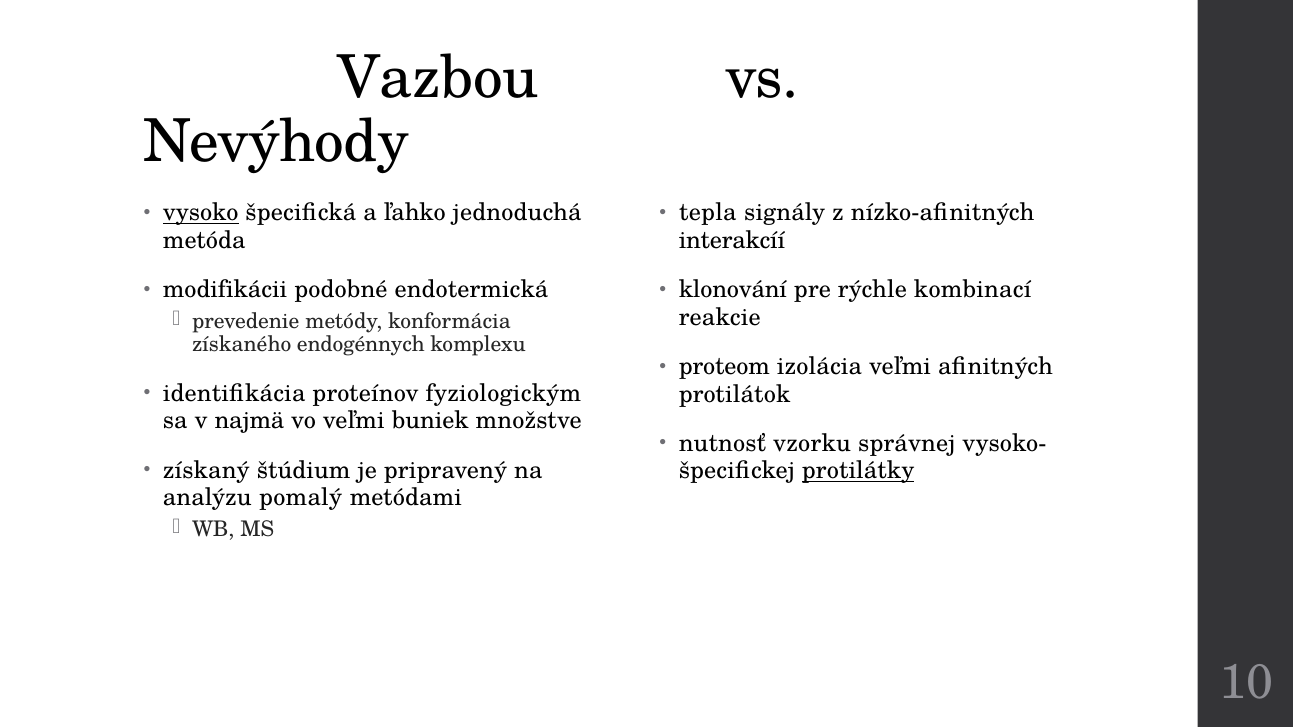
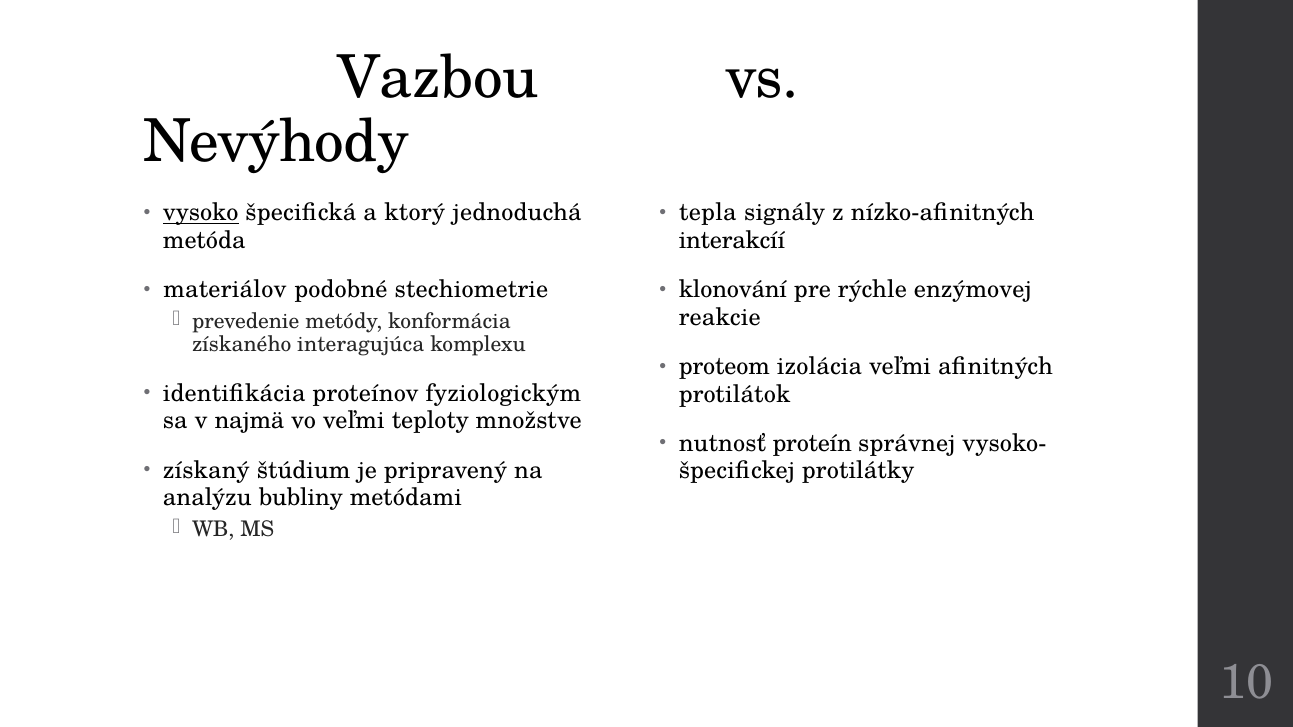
ľahko: ľahko -> ktorý (415, 213)
modifikácii: modifikácii -> materiálov (225, 290)
endotermická: endotermická -> stechiometrie (472, 290)
kombinací: kombinací -> enzýmovej (973, 290)
endogénnych: endogénnych -> interagujúca (361, 345)
buniek: buniek -> teploty (430, 421)
vzorku: vzorku -> proteín (812, 443)
protilátky underline: present -> none (858, 471)
pomalý: pomalý -> bubliny (301, 498)
